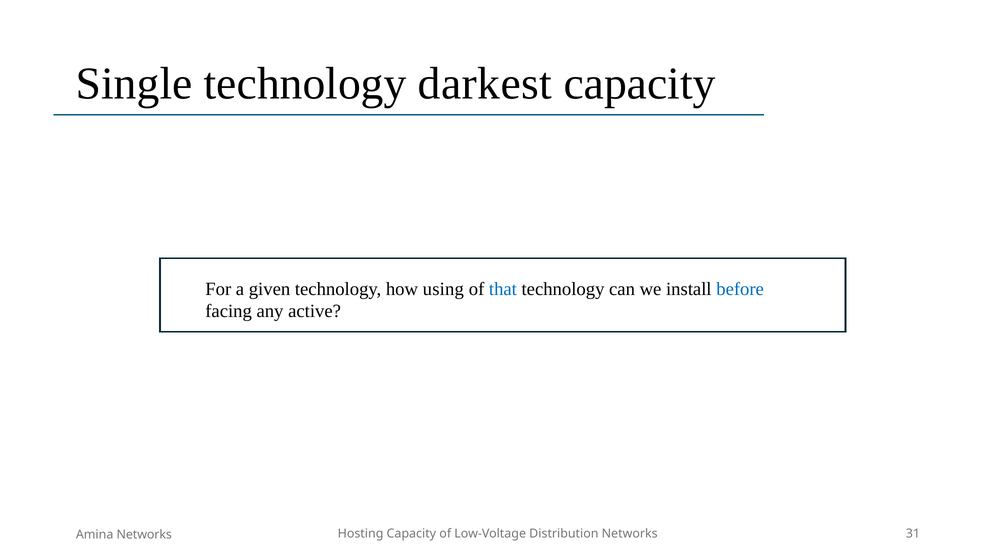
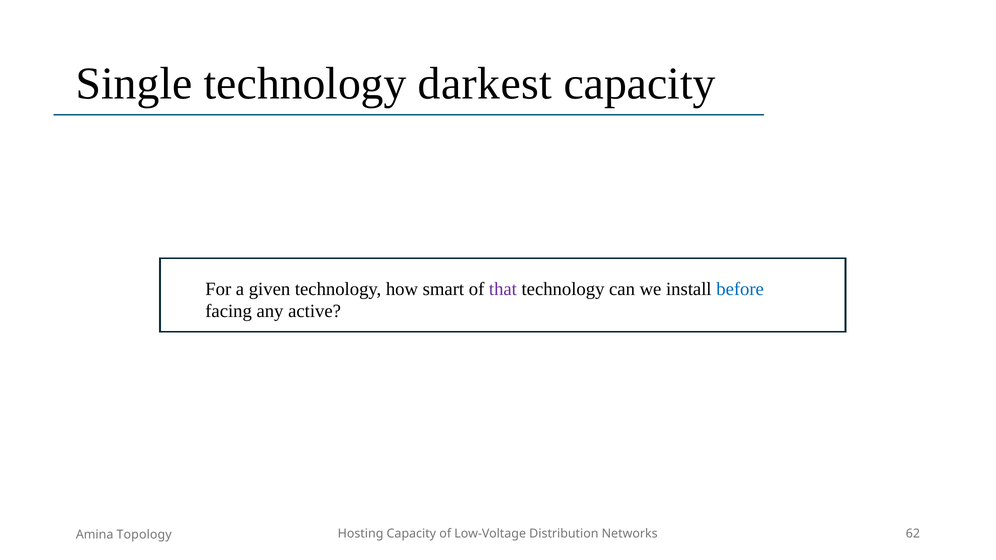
using: using -> smart (443, 289)
that colour: blue -> purple (503, 289)
31: 31 -> 62 (913, 534)
Amina Networks: Networks -> Topology (144, 535)
